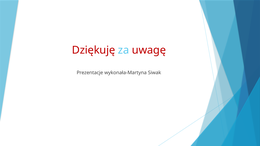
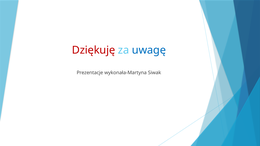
uwagę colour: red -> blue (149, 50)
